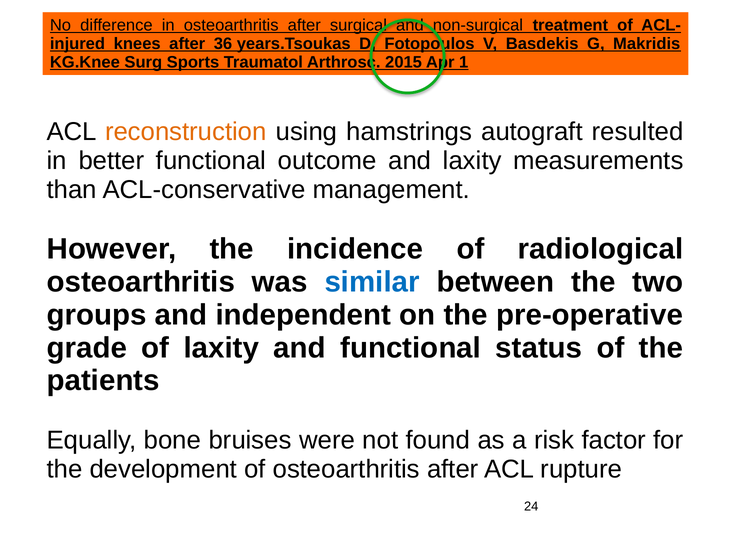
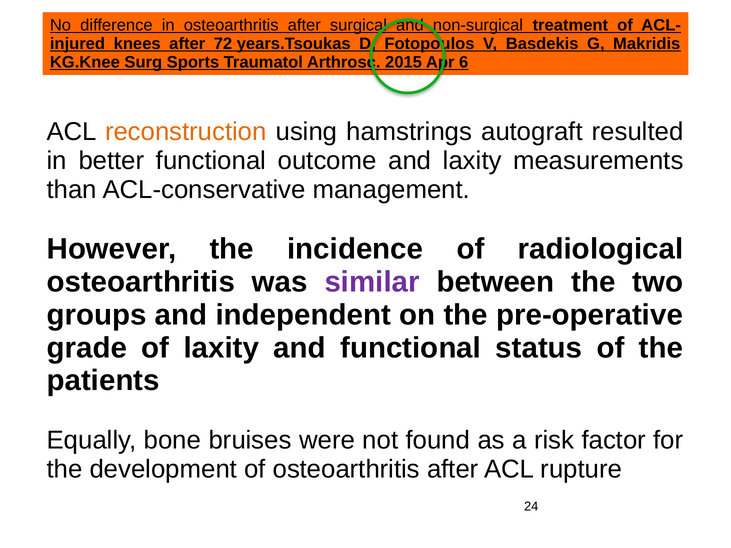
36: 36 -> 72 (223, 44)
1: 1 -> 6 (464, 62)
similar colour: blue -> purple (372, 282)
